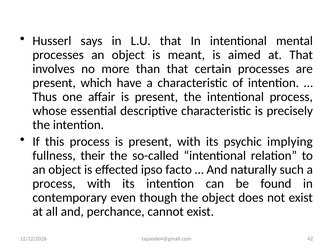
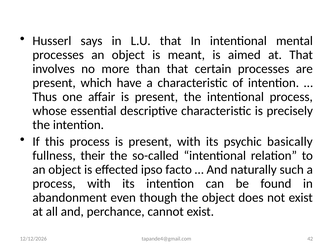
implying: implying -> basically (290, 141)
contemporary: contemporary -> abandonment (70, 197)
